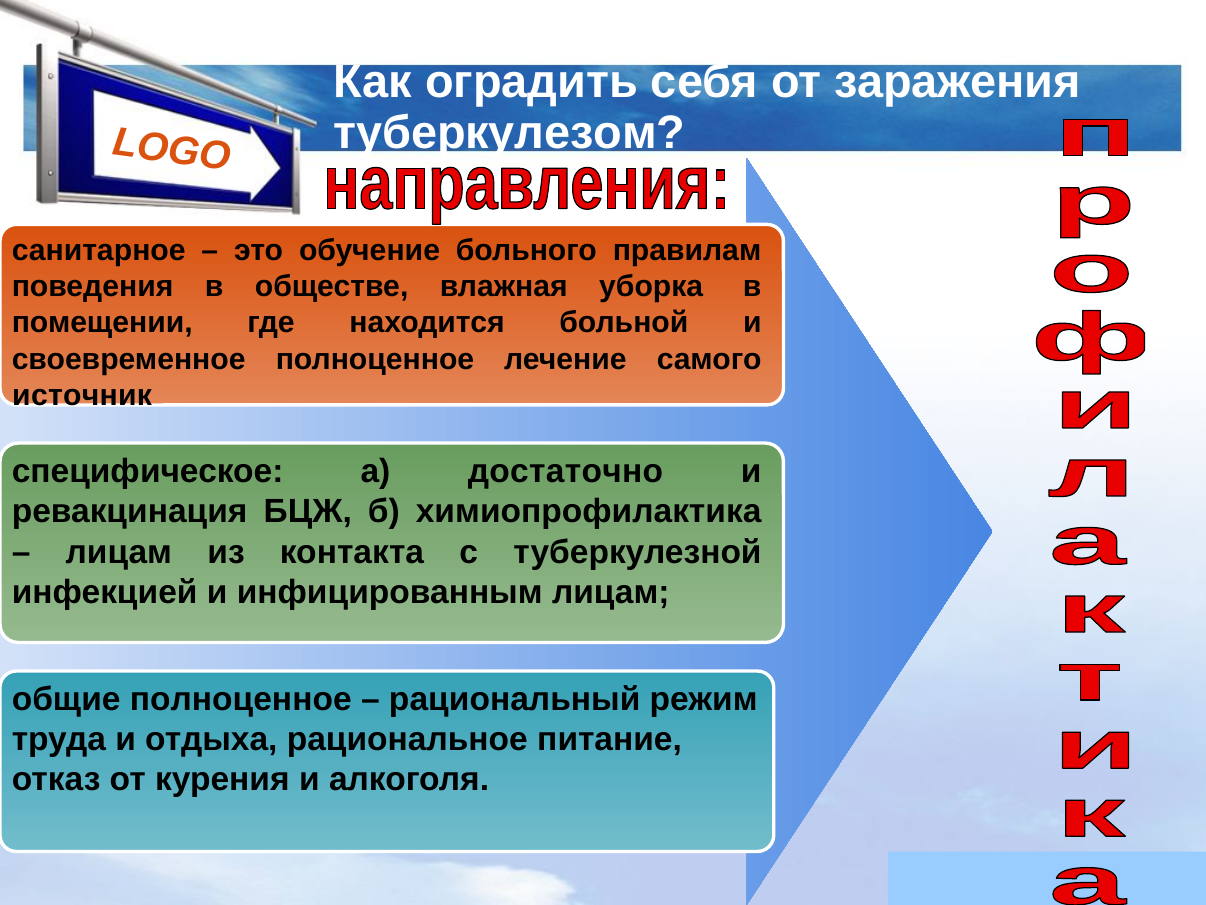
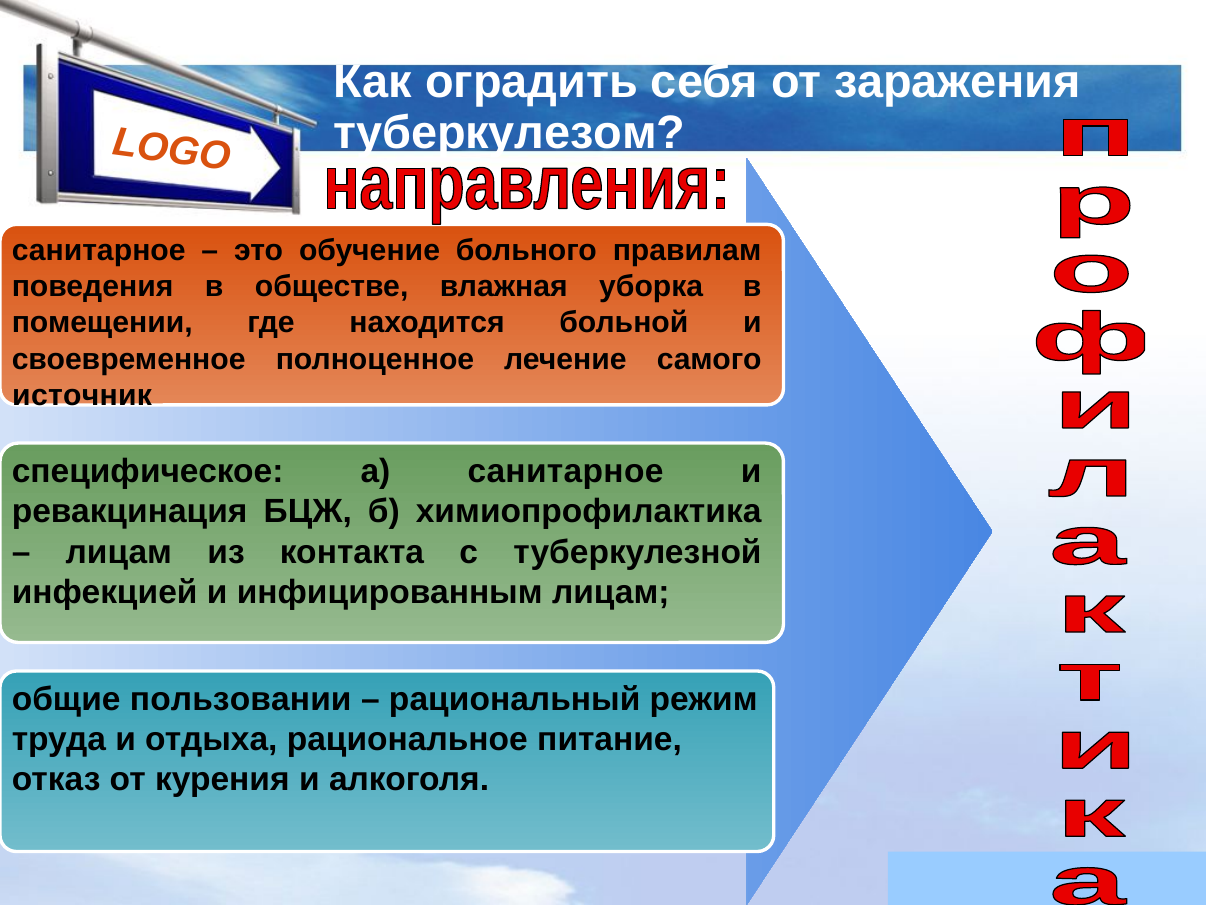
а достаточно: достаточно -> санитарное (566, 471)
общие полноценное: полноценное -> пользовании (241, 699)
